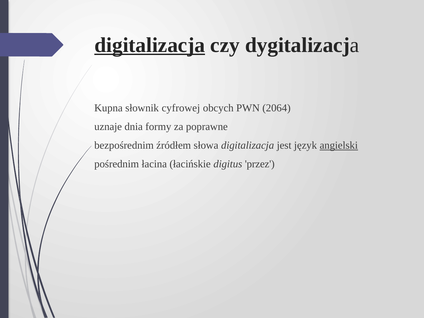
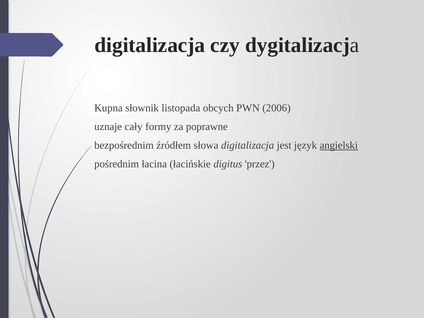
digitalizacja underline: present -> none (150, 45)
cyfrowej: cyfrowej -> listopada (181, 108)
2064: 2064 -> 2006 (276, 108)
dnia: dnia -> cały (134, 127)
